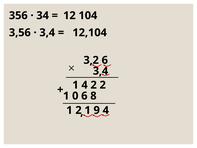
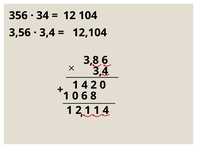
3 2: 2 -> 8 (96, 60)
2 2: 2 -> 0 (103, 85)
1 9: 9 -> 1 (97, 110)
